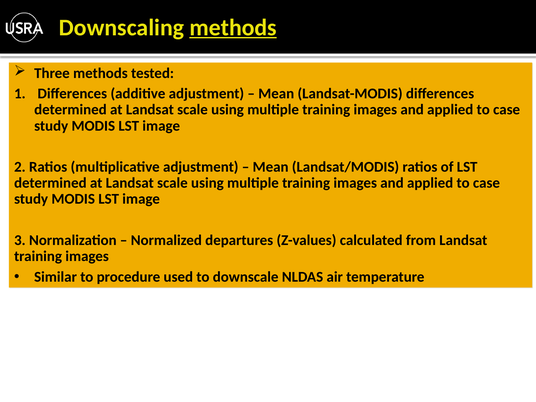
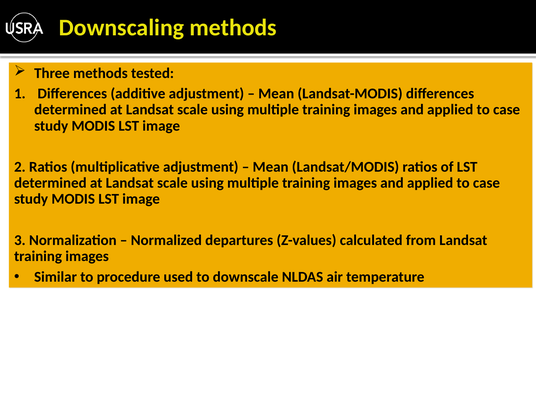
methods underline: present -> none (233, 28)
